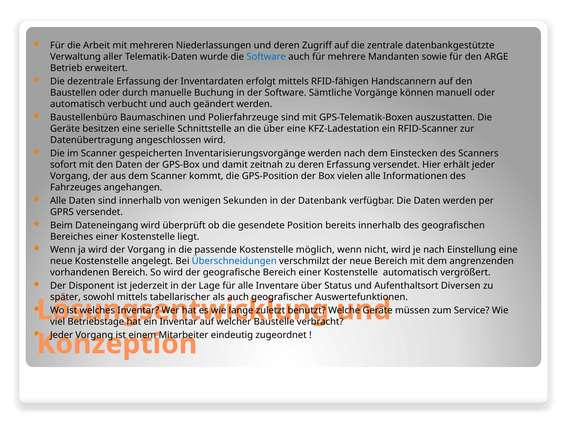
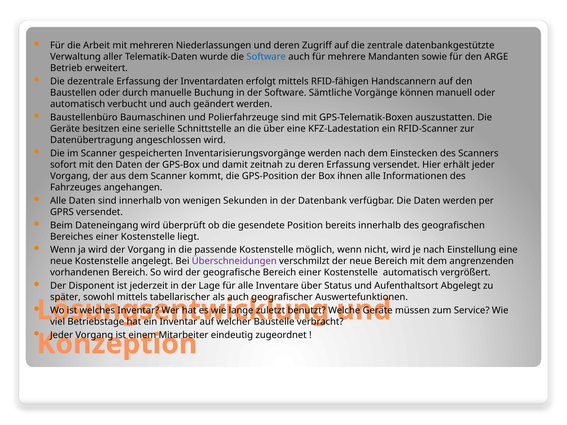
vielen: vielen -> ihnen (350, 176)
Überschneidungen colour: blue -> purple (234, 261)
Diversen: Diversen -> Abgelegt (461, 286)
